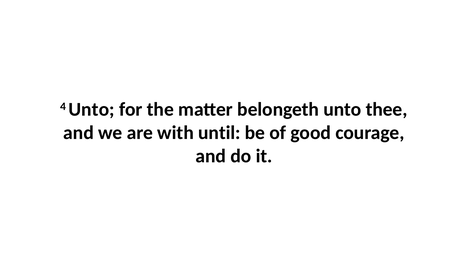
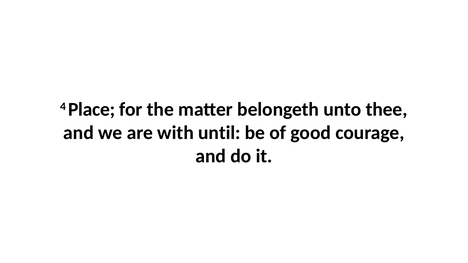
4 Unto: Unto -> Place (92, 110)
